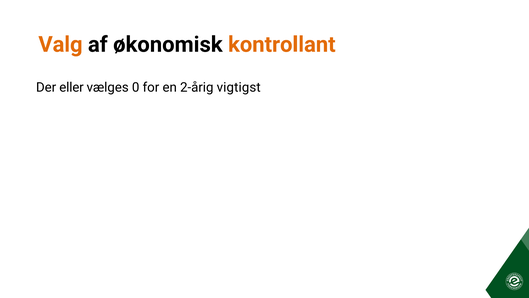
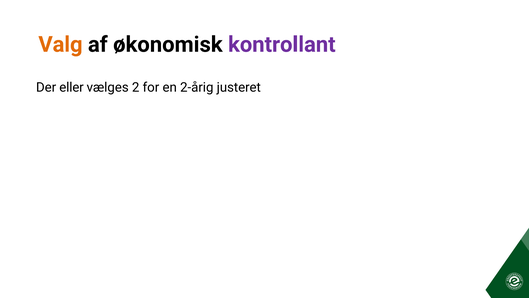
kontrollant colour: orange -> purple (282, 44)
0: 0 -> 2 (136, 87)
vigtigst: vigtigst -> justeret (239, 87)
